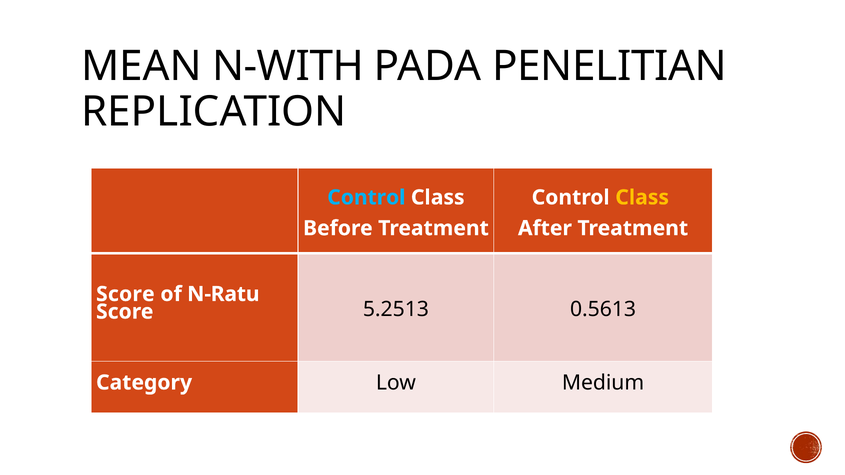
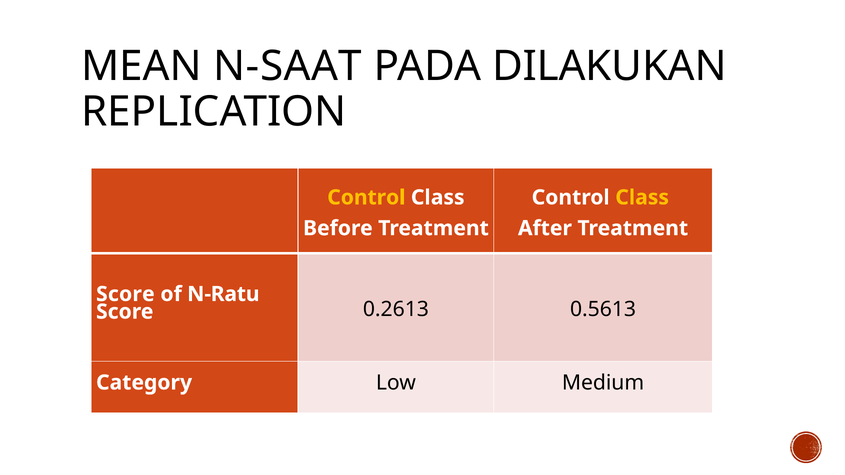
N-WITH: N-WITH -> N-SAAT (288, 66)
PENELITIAN: PENELITIAN -> DILAKUKAN (609, 66)
Control colour: light blue -> yellow (366, 198)
5.2513: 5.2513 -> 0.2613 (396, 310)
